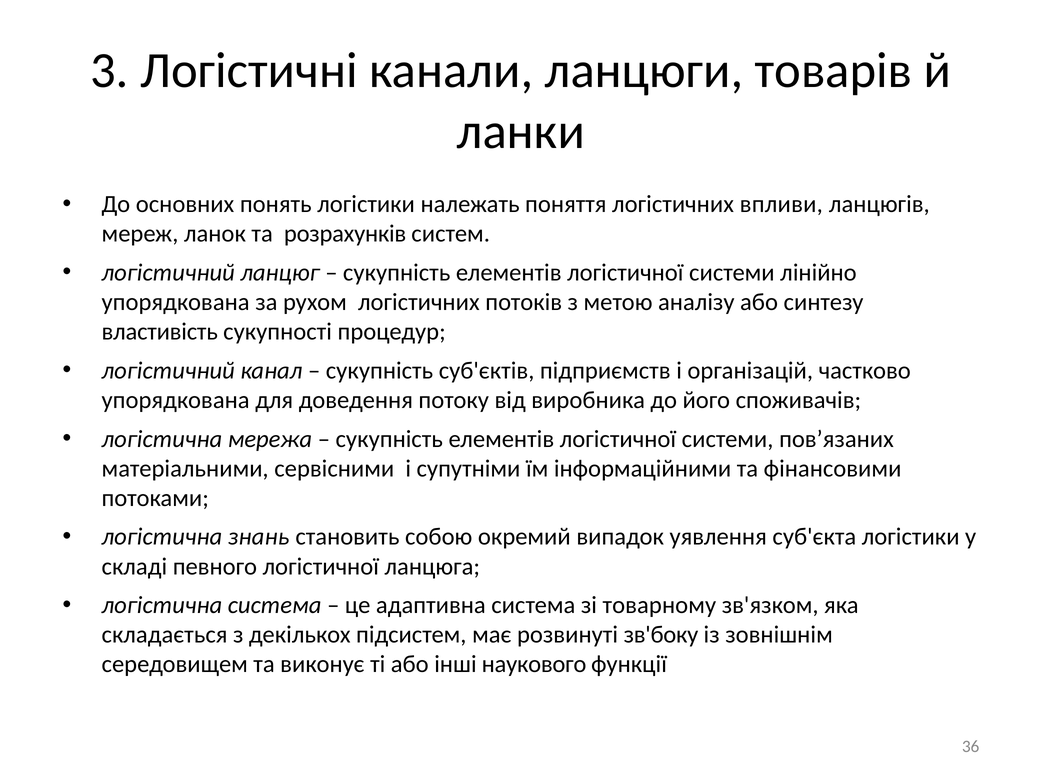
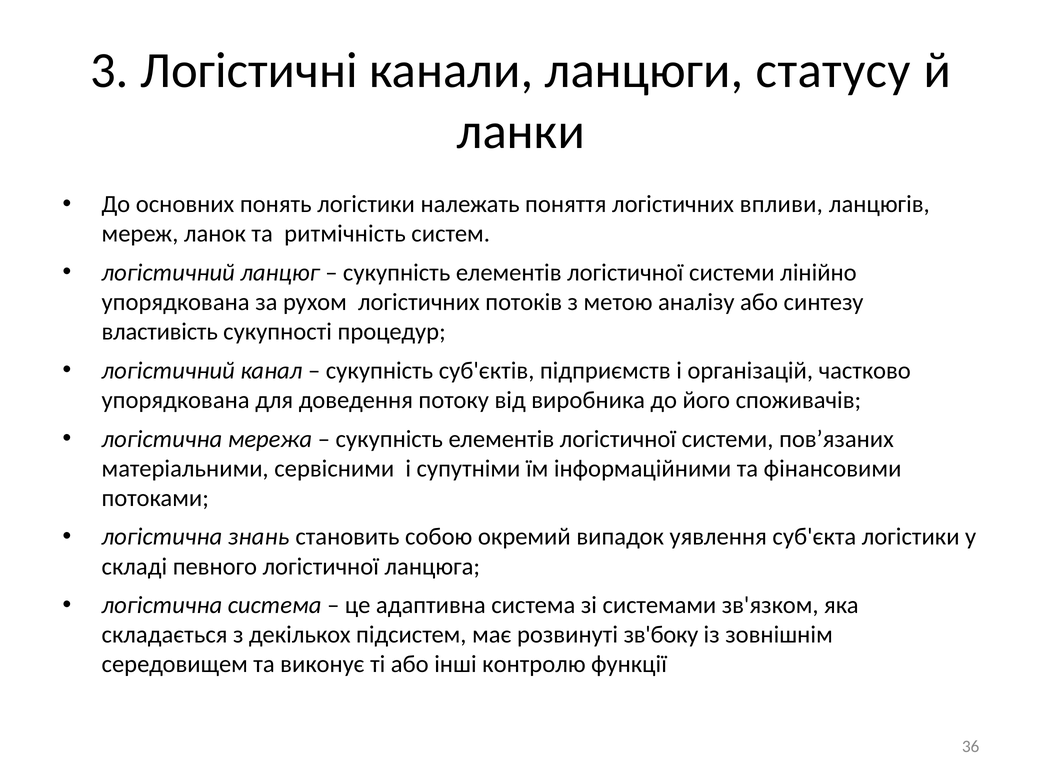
товарів: товарів -> статусу (833, 70)
розрахунків: розрахунків -> ритмічність (345, 234)
товарному: товарному -> системами (659, 605)
наукового: наукового -> контролю (534, 664)
